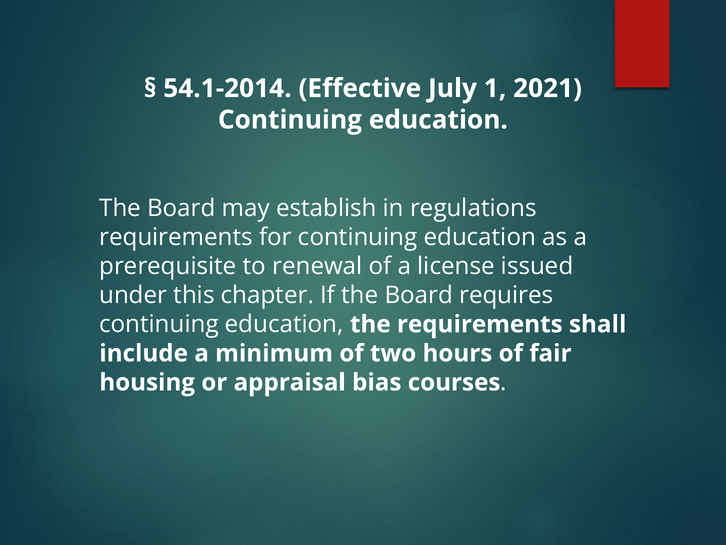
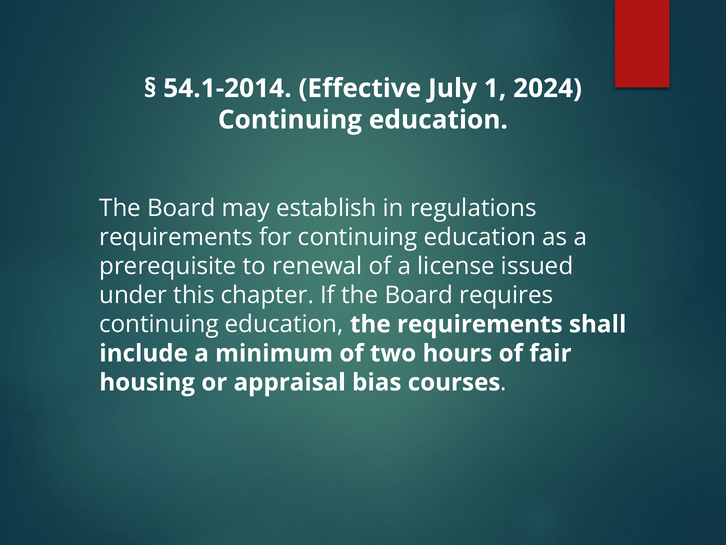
2021: 2021 -> 2024 (548, 88)
